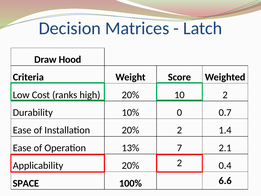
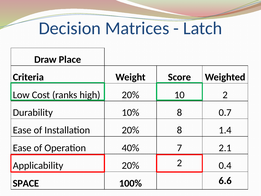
Hood: Hood -> Place (70, 59)
10% 0: 0 -> 8 (179, 112)
Installation 20% 2: 2 -> 8 (179, 130)
13%: 13% -> 40% (131, 148)
